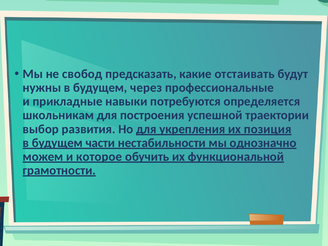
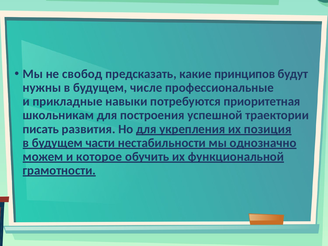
отстаивать: отстаивать -> принципов (245, 74)
через: через -> числе (146, 88)
определяется: определяется -> приоритетная (262, 101)
выбор: выбор -> писать (41, 129)
